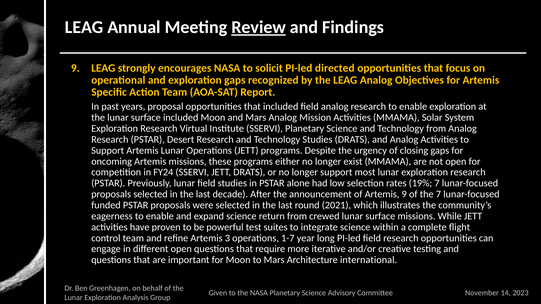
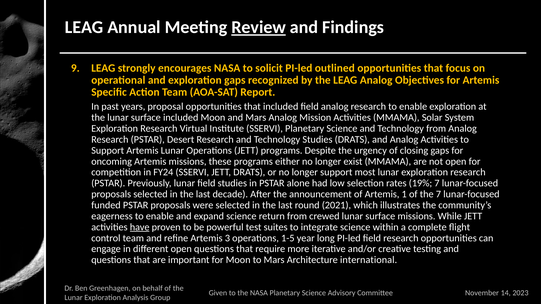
directed: directed -> outlined (335, 68)
Artemis 9: 9 -> 1 (404, 194)
have underline: none -> present (140, 227)
1-7: 1-7 -> 1-5 (288, 238)
